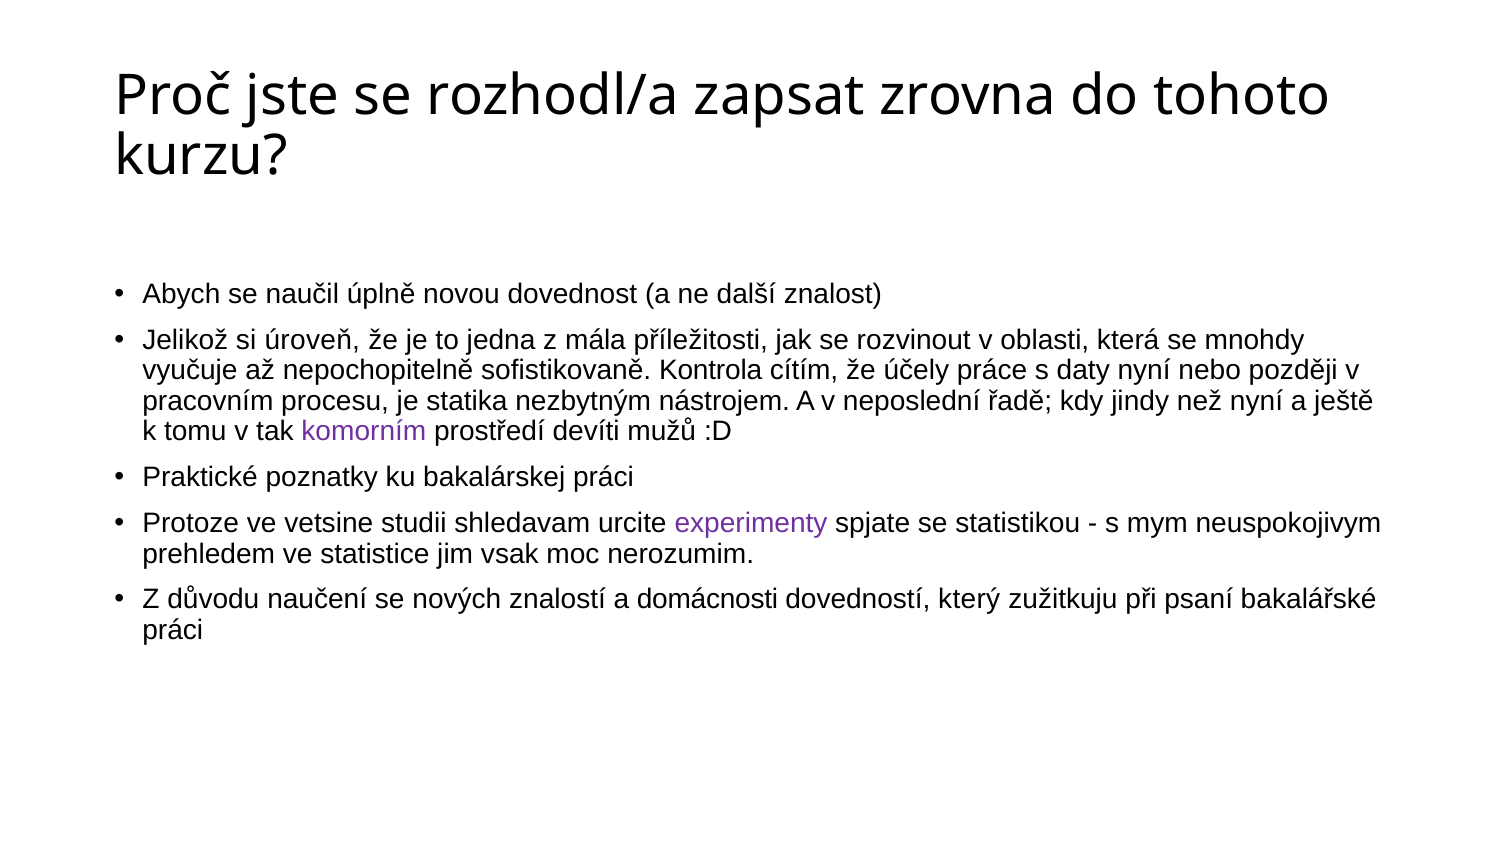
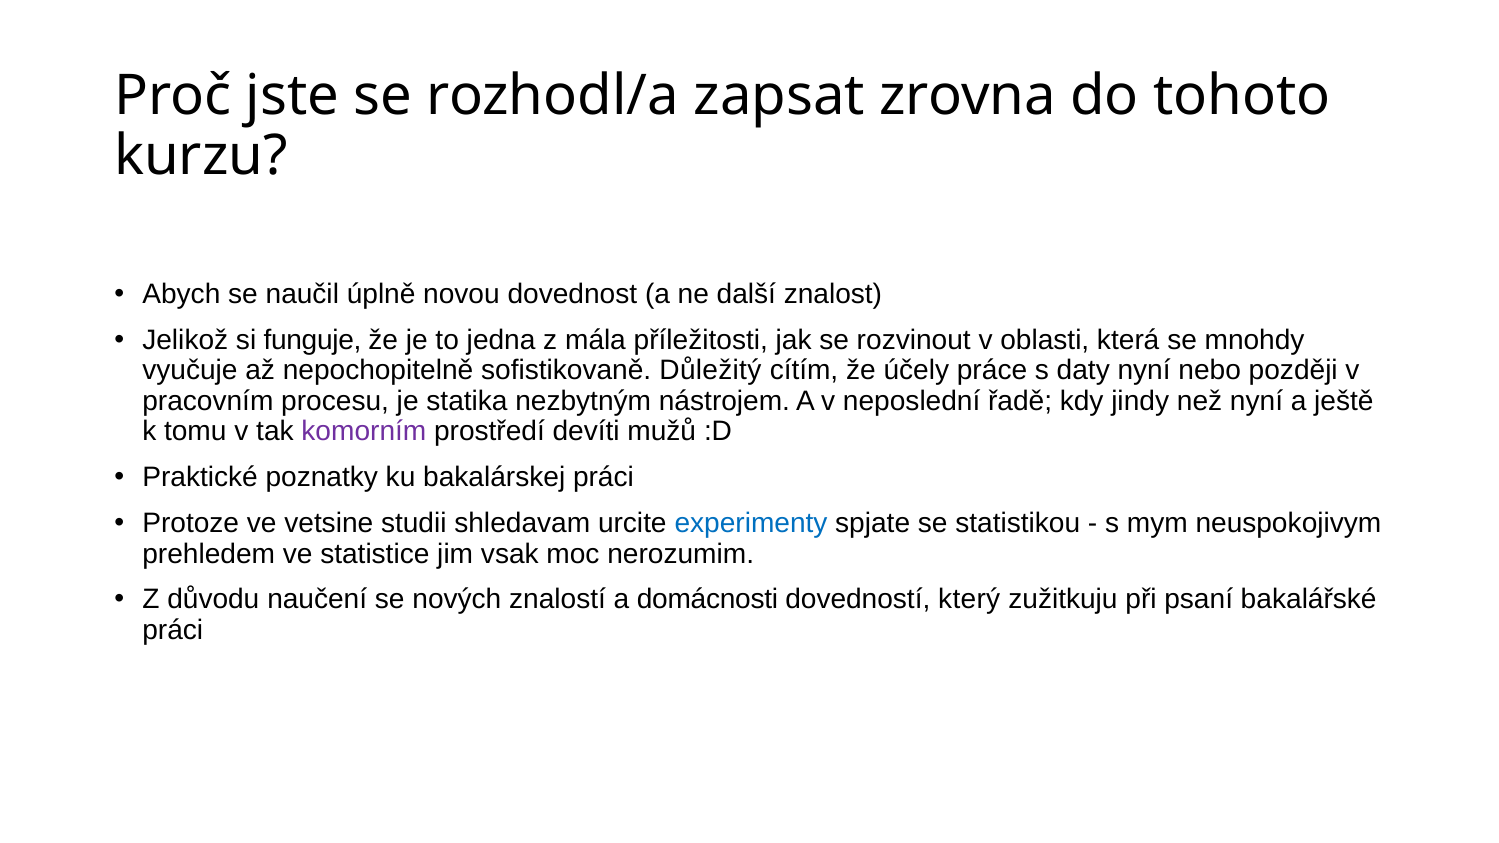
úroveň: úroveň -> funguje (313, 340)
Kontrola: Kontrola -> Důležitý (710, 371)
experimenty colour: purple -> blue (751, 523)
